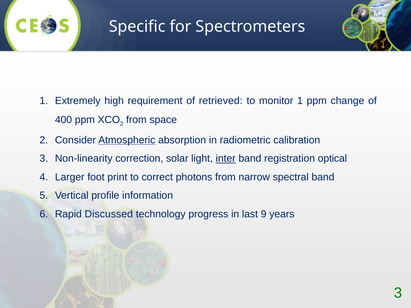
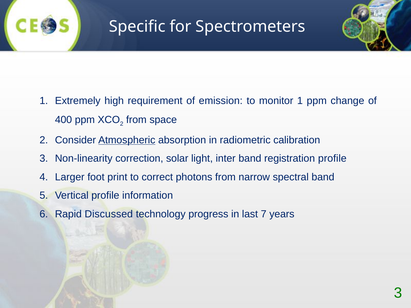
retrieved: retrieved -> emission (221, 101)
inter underline: present -> none (226, 159)
registration optical: optical -> profile (332, 159)
9: 9 -> 7 (264, 214)
